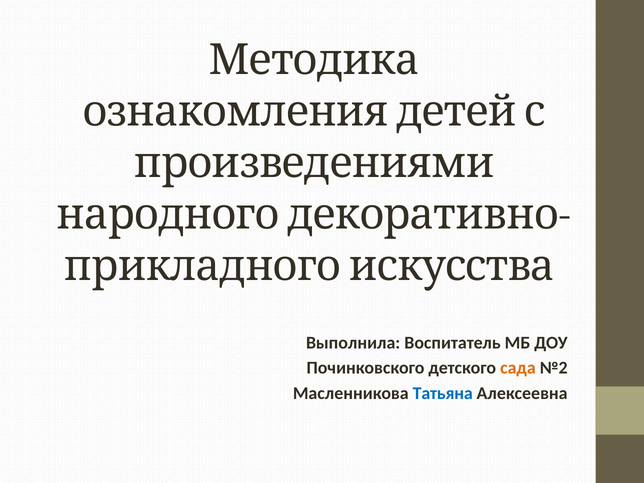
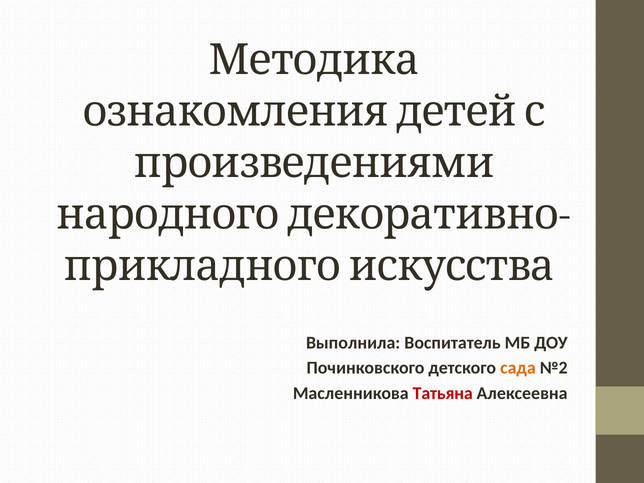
Татьяна colour: blue -> red (443, 393)
